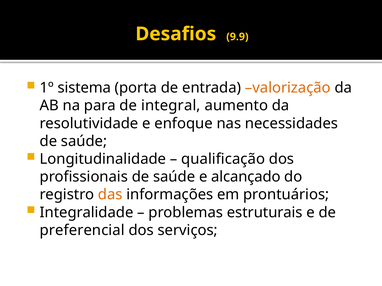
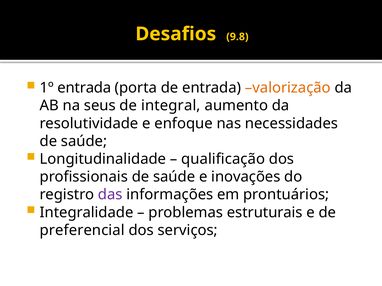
9.9: 9.9 -> 9.8 (237, 37)
1º sistema: sistema -> entrada (84, 88)
para: para -> seus (100, 106)
alcançado: alcançado -> inovações (246, 177)
das colour: orange -> purple (110, 195)
